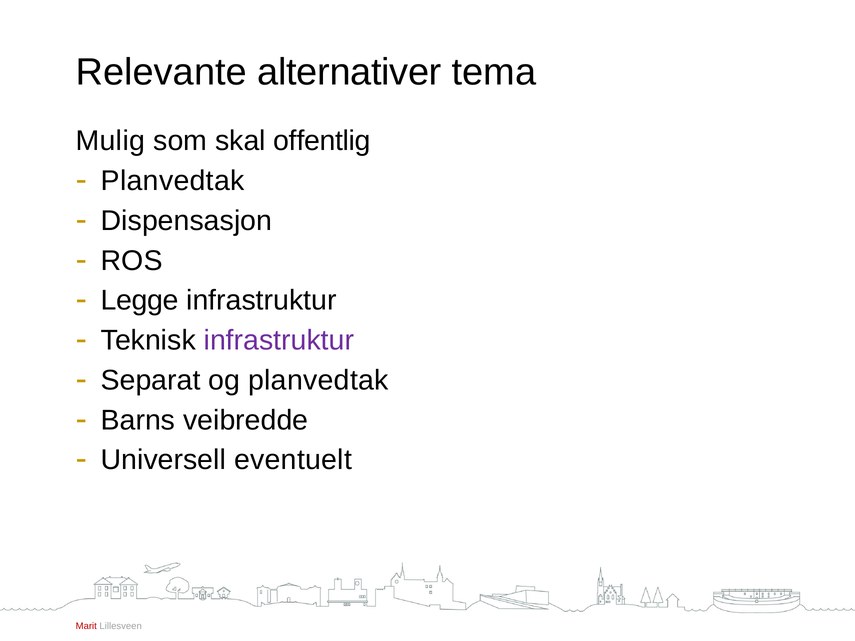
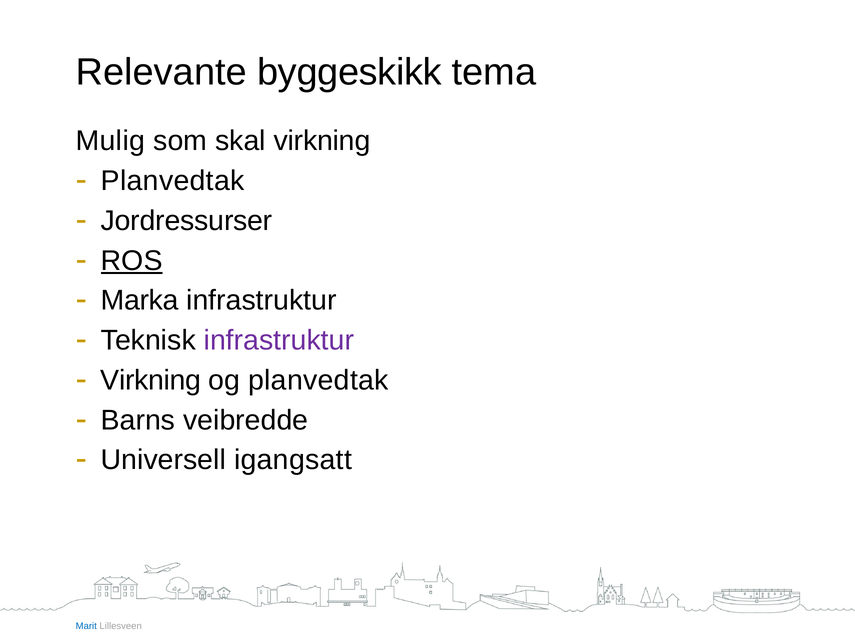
alternativer: alternativer -> byggeskikk (350, 72)
skal offentlig: offentlig -> virkning (322, 141)
Dispensasjon: Dispensasjon -> Jordressurser (187, 221)
ROS underline: none -> present (132, 261)
Legge: Legge -> Marka (140, 301)
Separat: Separat -> Virkning (151, 380)
eventuelt: eventuelt -> igangsatt (293, 460)
Marit colour: red -> blue (86, 627)
